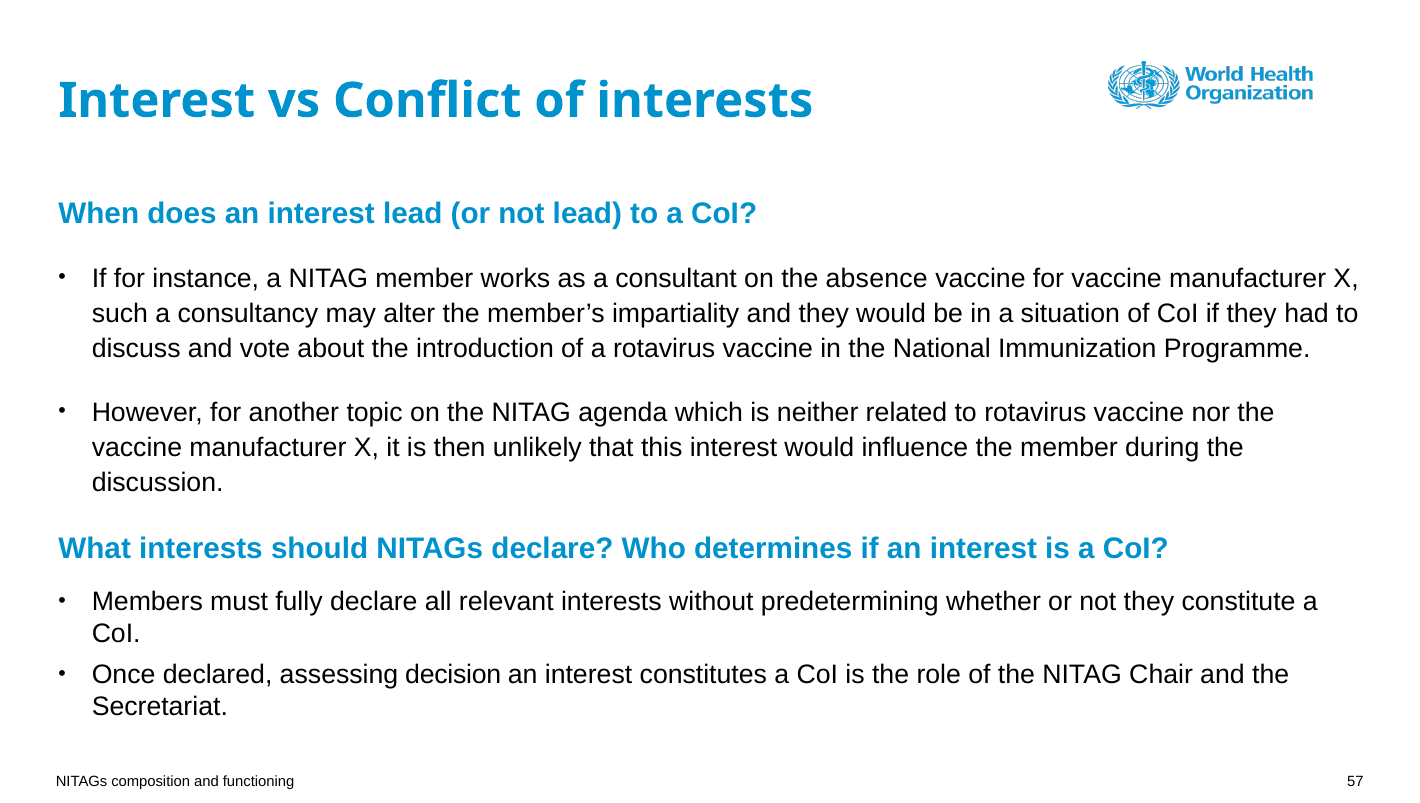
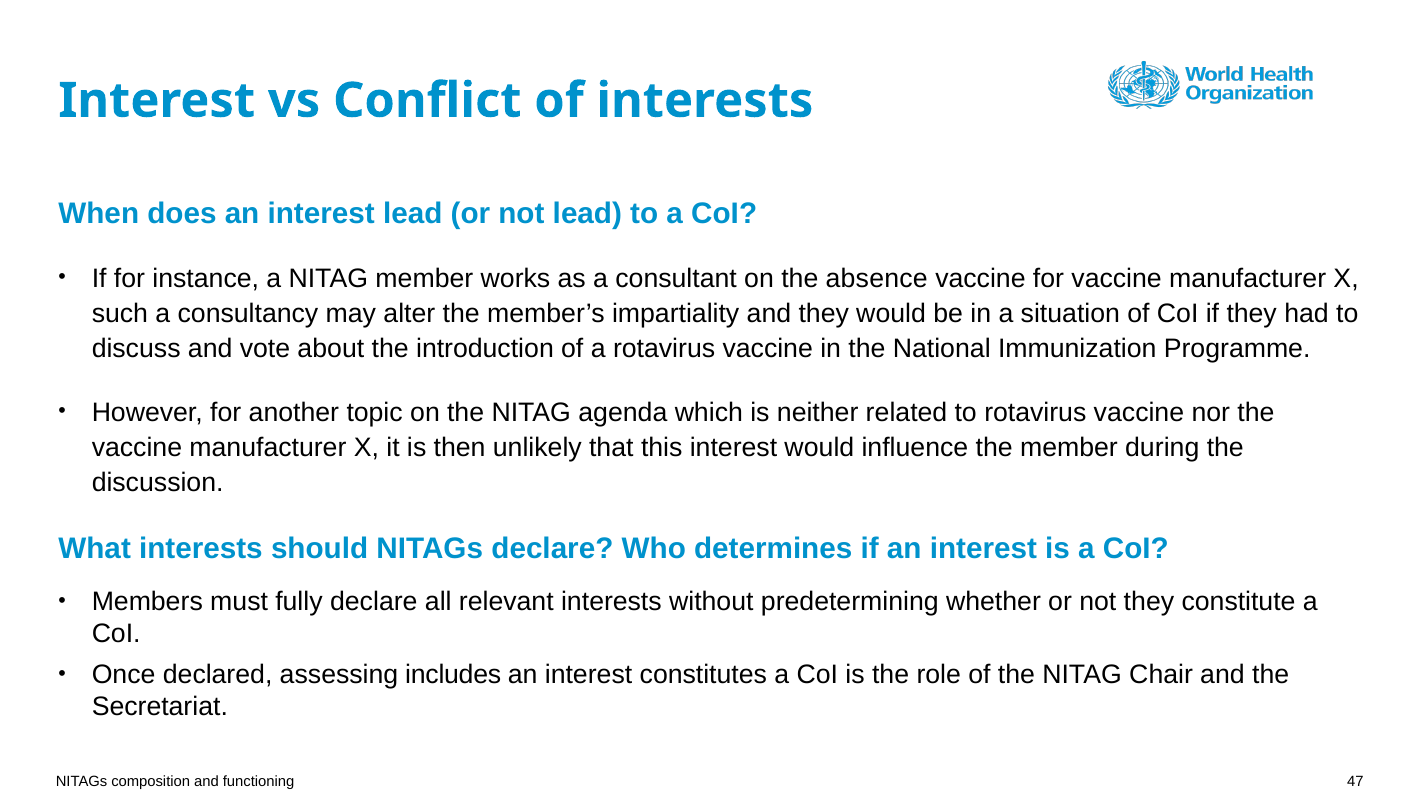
decision: decision -> includes (453, 674)
57: 57 -> 47 (1355, 781)
